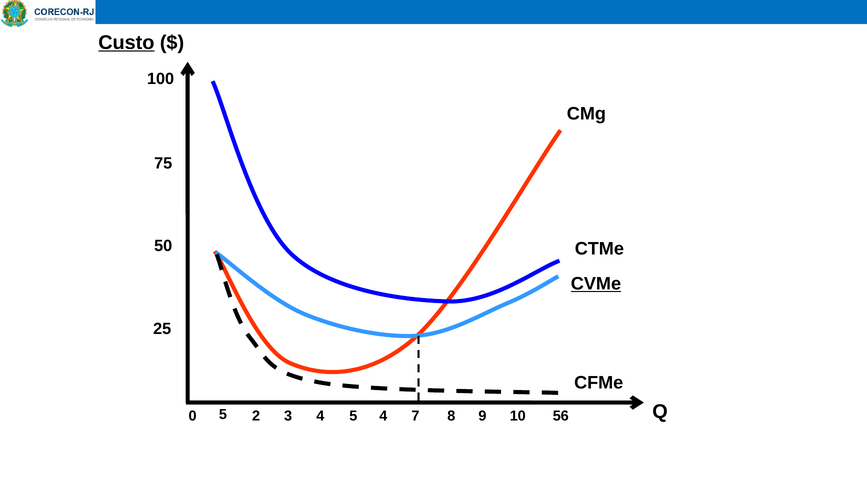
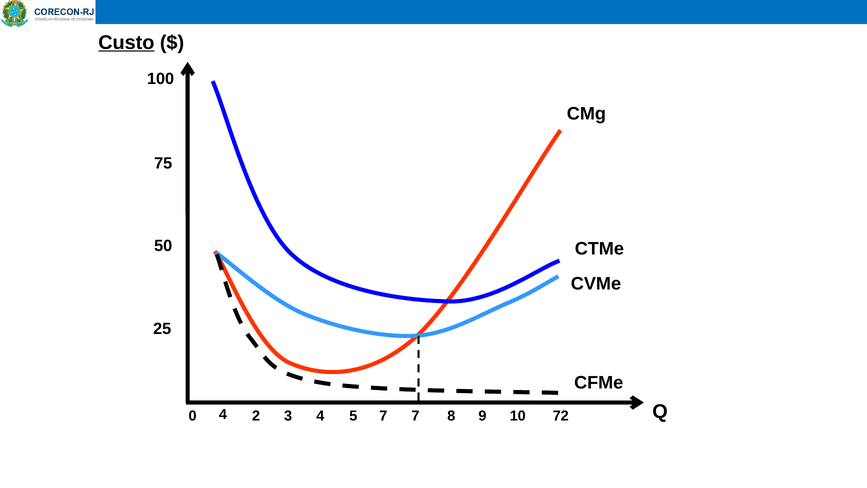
CVMe underline: present -> none (596, 284)
0 5: 5 -> 4 (223, 414)
5 4: 4 -> 7 (383, 415)
56: 56 -> 72 (561, 415)
